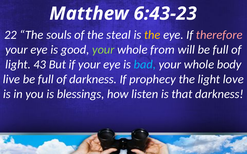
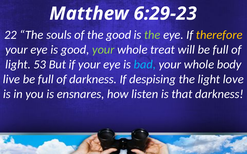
6:43-23: 6:43-23 -> 6:29-23 (165, 14)
the steal: steal -> good (119, 35)
the colour: yellow -> light green (152, 35)
therefore colour: pink -> yellow (219, 35)
from: from -> treat (163, 50)
43: 43 -> 53 (40, 65)
prophecy: prophecy -> despising (153, 79)
blessings: blessings -> ensnares (81, 94)
